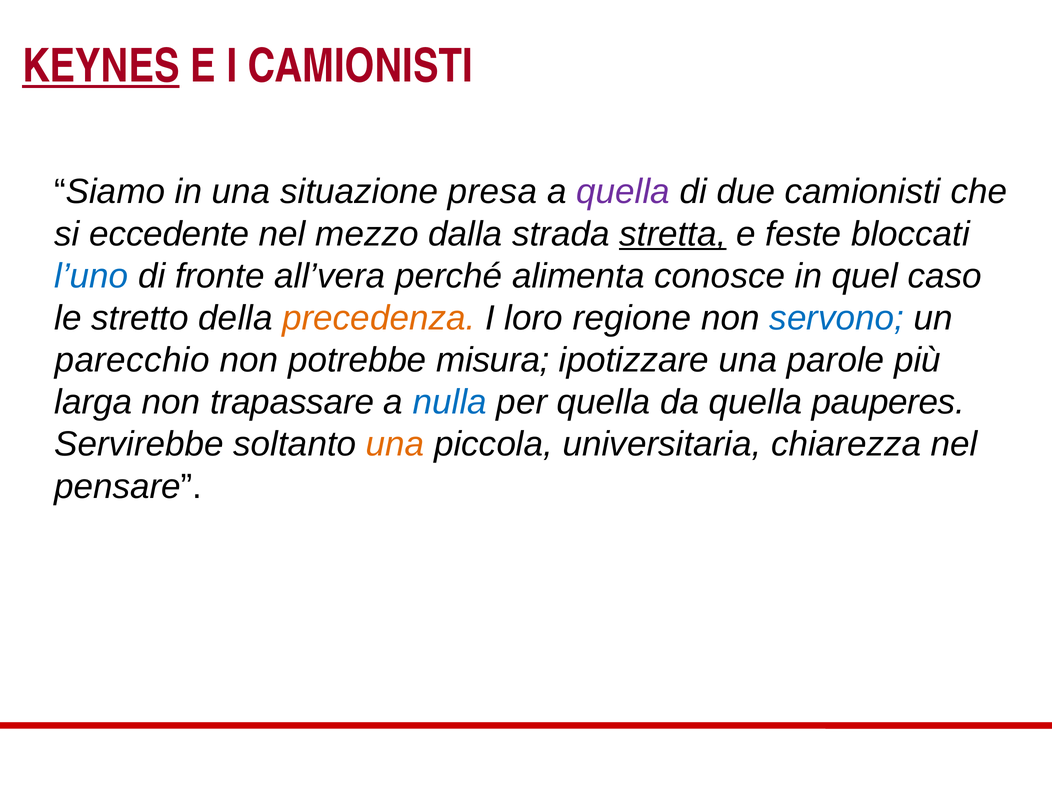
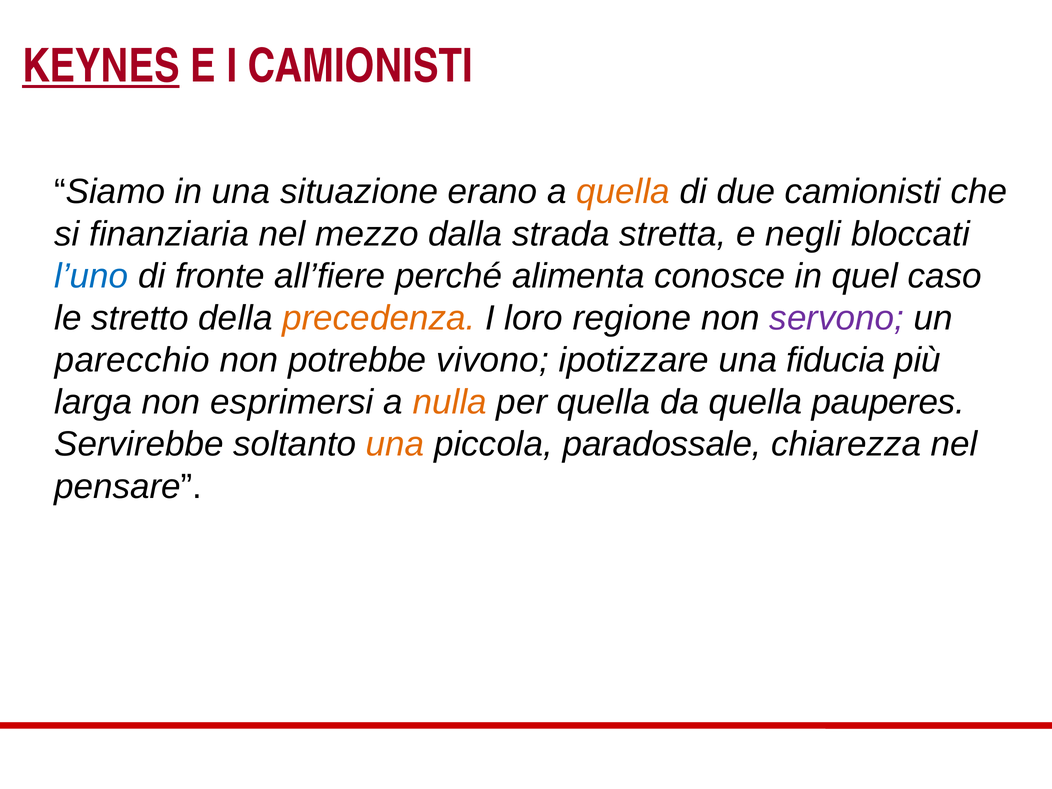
presa: presa -> erano (493, 192)
quella colour: purple -> orange (623, 192)
eccedente: eccedente -> finanziaria (169, 234)
stretta underline: present -> none (673, 234)
feste: feste -> negli (803, 234)
all’vera: all’vera -> all’fiere (330, 276)
servono colour: blue -> purple (837, 318)
misura: misura -> vivono (493, 360)
parole: parole -> fiducia (836, 360)
trapassare: trapassare -> esprimersi (292, 402)
nulla colour: blue -> orange (450, 402)
universitaria: universitaria -> paradossale (662, 444)
